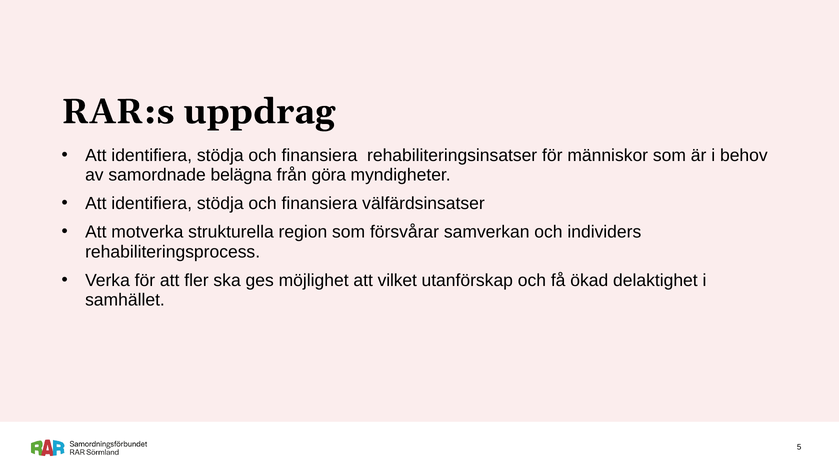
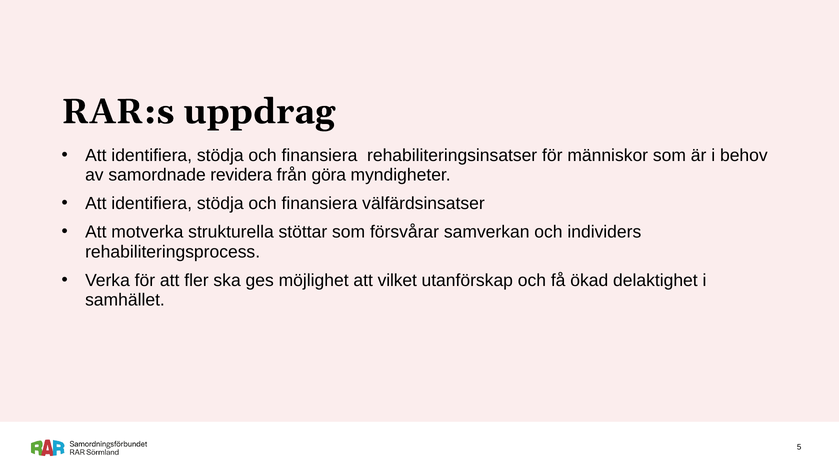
belägna: belägna -> revidera (241, 175)
region: region -> stöttar (303, 232)
